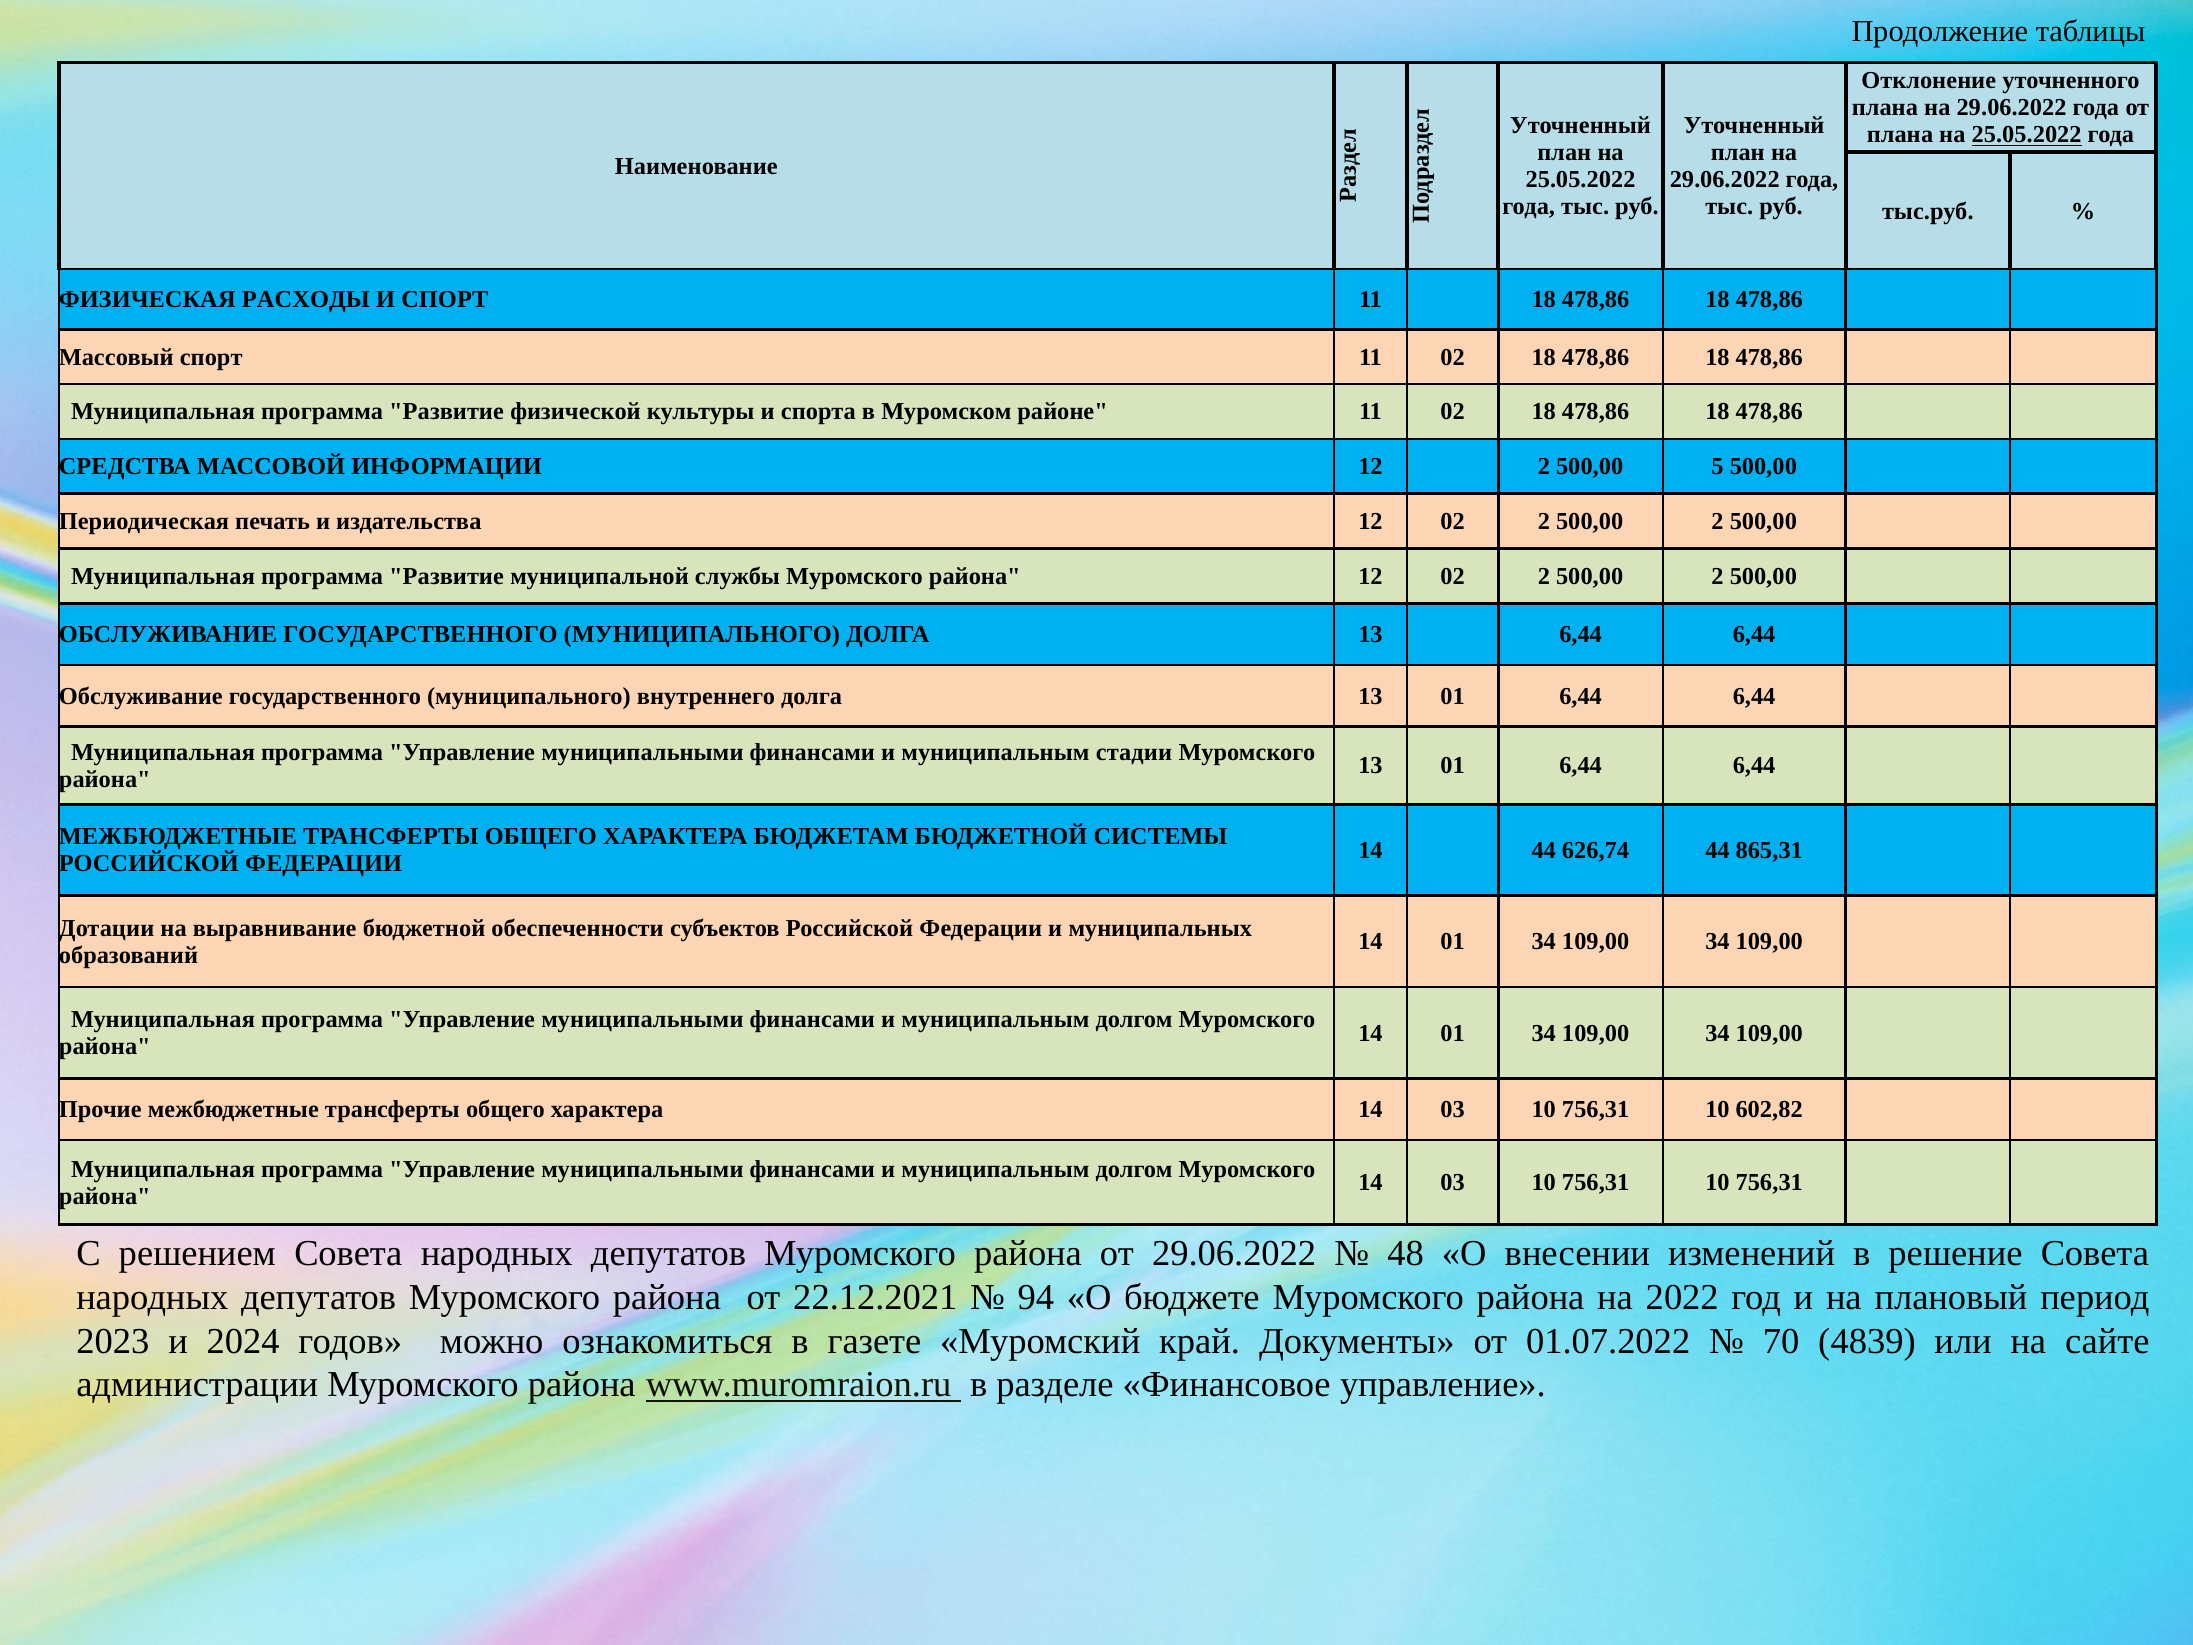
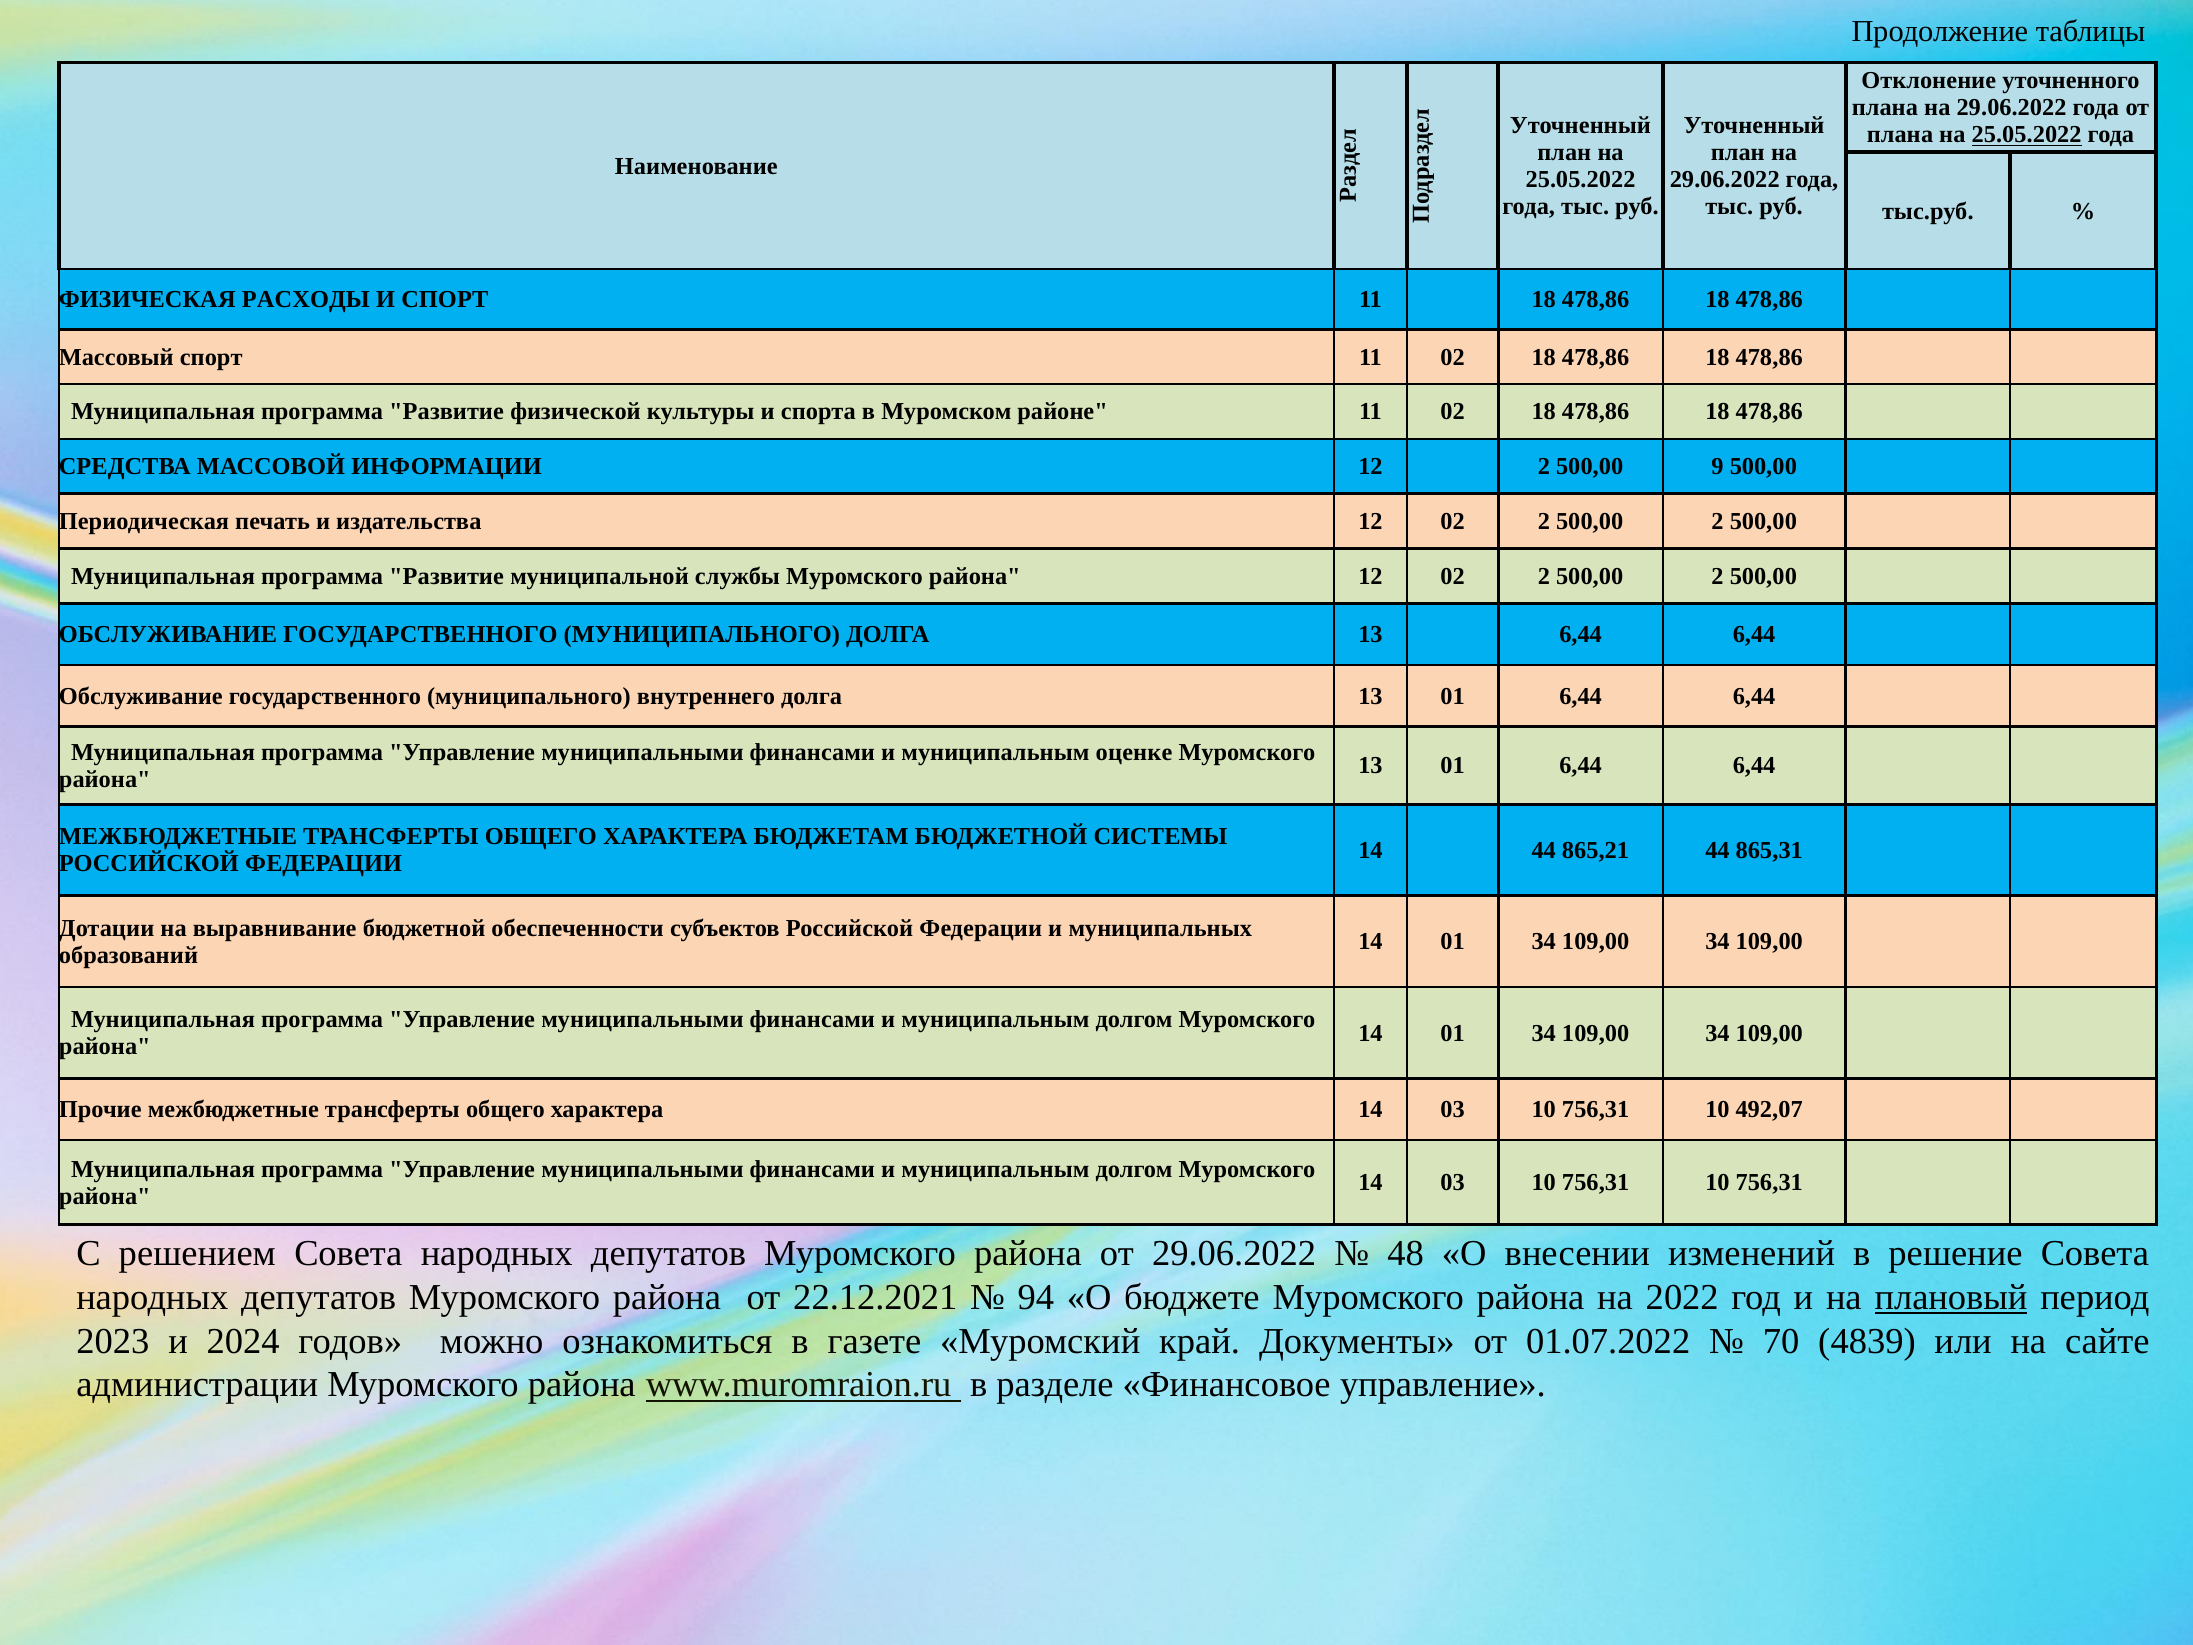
5: 5 -> 9 (1718, 467)
стадии: стадии -> оценке (1134, 752)
626,74: 626,74 -> 865,21 (1596, 850)
602,82: 602,82 -> 492,07 (1769, 1109)
плановый underline: none -> present (1951, 1297)
